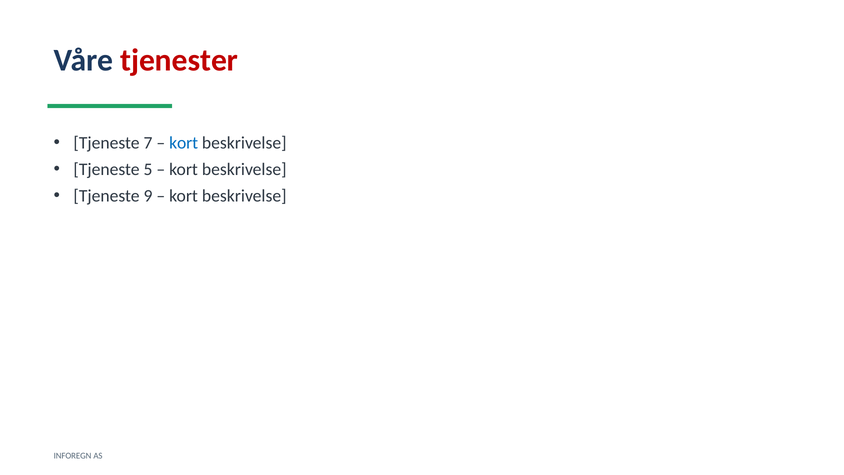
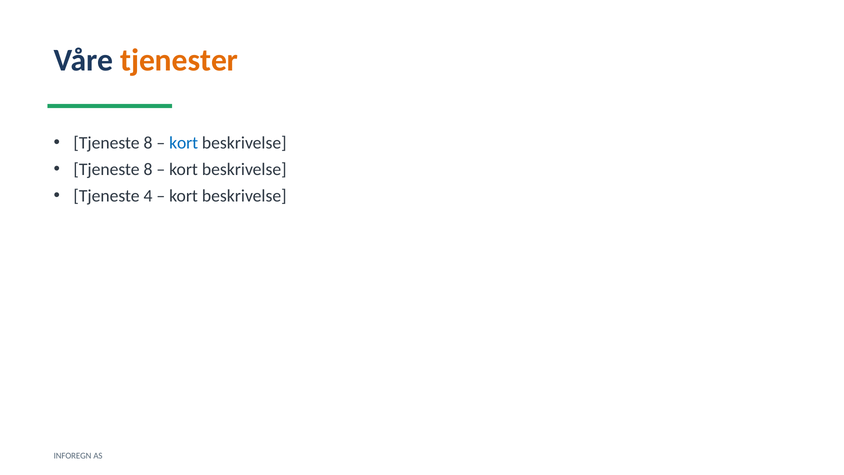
tjenester colour: red -> orange (179, 60)
7: 7 -> 8 (148, 143)
5: 5 -> 8 (148, 169)
9: 9 -> 4 (148, 196)
